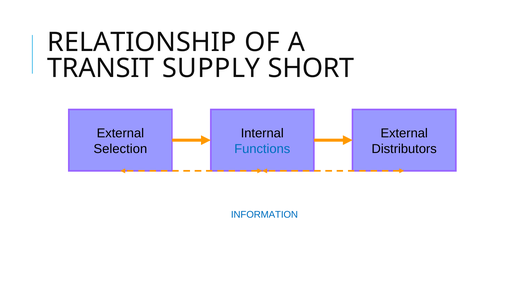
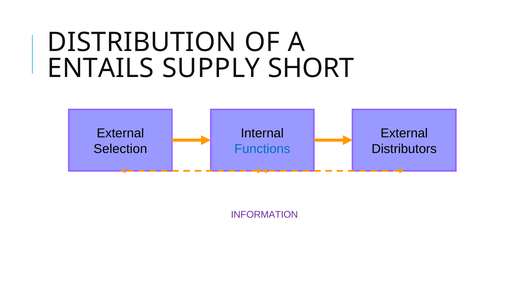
RELATIONSHIP: RELATIONSHIP -> DISTRIBUTION (142, 42)
TRANSIT: TRANSIT -> ENTAILS (101, 68)
INFORMATION colour: blue -> purple (264, 215)
